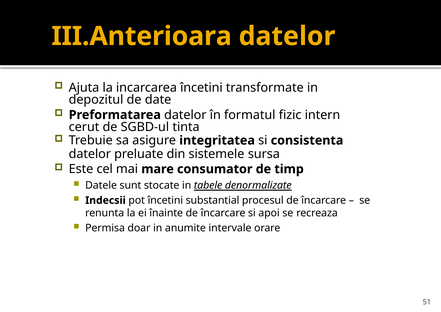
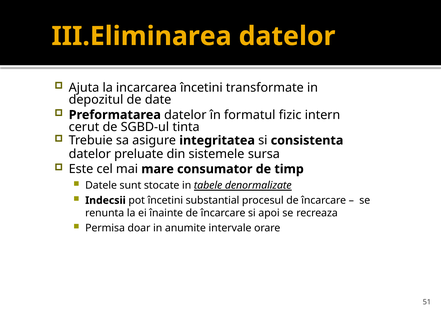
III.Anterioara: III.Anterioara -> III.Eliminarea (141, 36)
